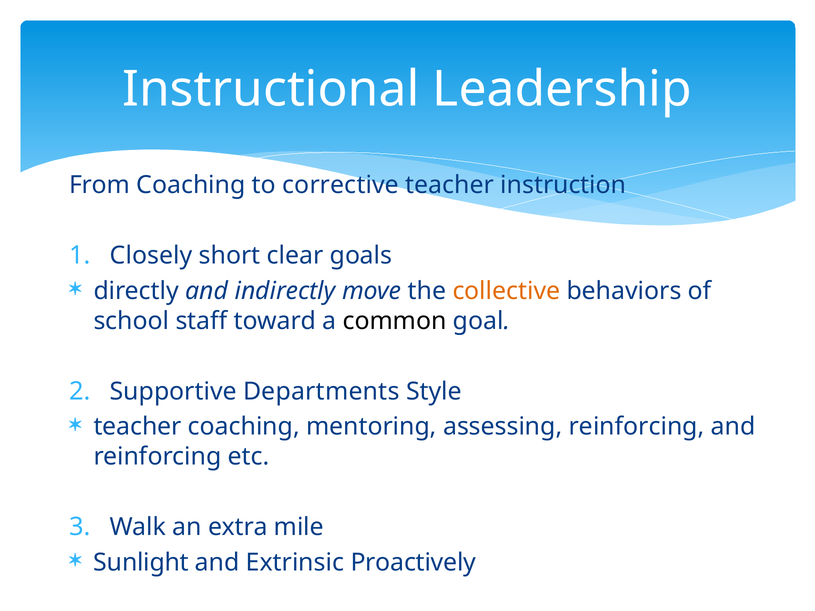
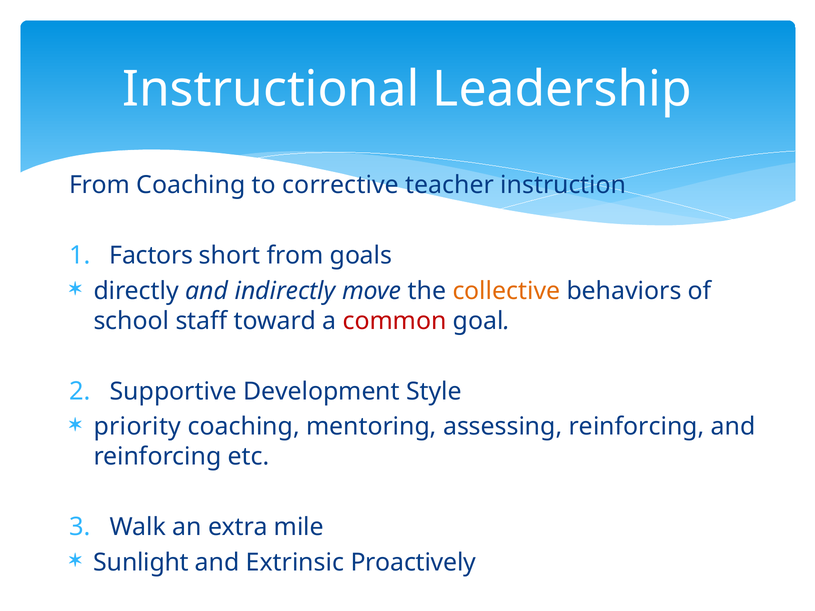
Closely: Closely -> Factors (151, 256)
short clear: clear -> from (295, 256)
common colour: black -> red (395, 321)
Departments: Departments -> Development (321, 392)
teacher: teacher -> priority (137, 427)
